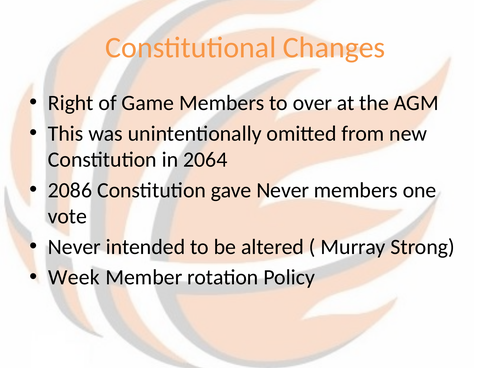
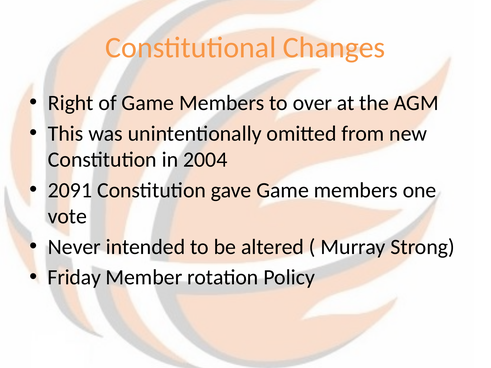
2064: 2064 -> 2004 (205, 160)
2086: 2086 -> 2091 (70, 190)
gave Never: Never -> Game (283, 190)
Week: Week -> Friday (74, 278)
